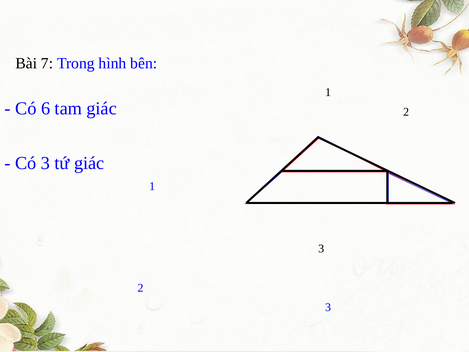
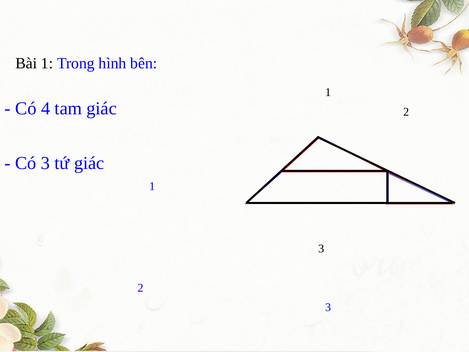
Bài 7: 7 -> 1 (47, 63)
6: 6 -> 4 (46, 108)
